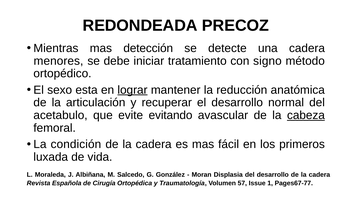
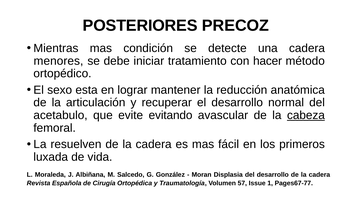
REDONDEADA: REDONDEADA -> POSTERIORES (140, 25)
detección: detección -> condición (148, 48)
signo: signo -> hacer (268, 61)
lograr underline: present -> none (132, 90)
condición: condición -> resuelven (76, 144)
